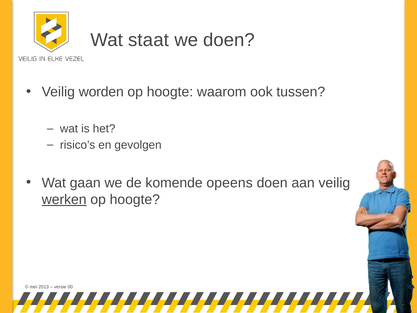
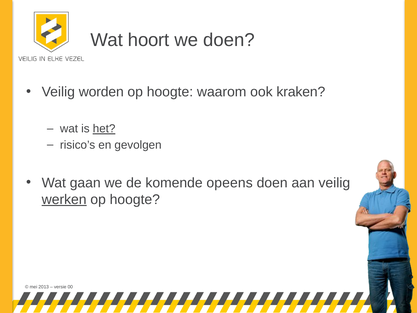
staat: staat -> hoort (149, 40)
tussen: tussen -> kraken (301, 92)
het underline: none -> present (104, 129)
